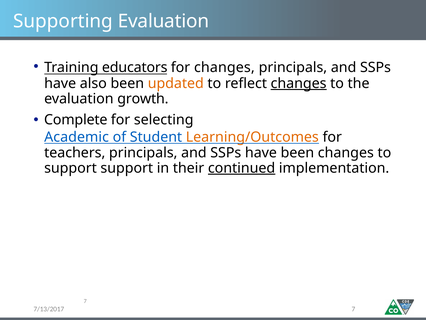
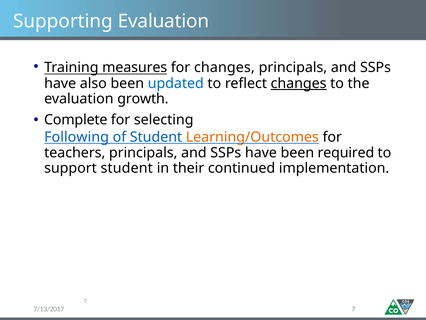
educators: educators -> measures (135, 67)
updated colour: orange -> blue (176, 83)
Academic: Academic -> Following (77, 137)
been changes: changes -> required (346, 153)
support support: support -> student (127, 168)
continued underline: present -> none (242, 168)
